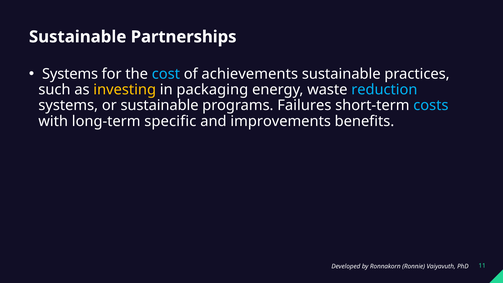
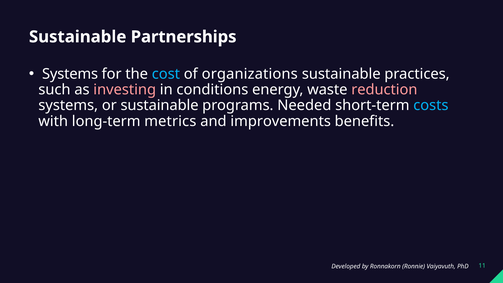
achievements: achievements -> organizations (250, 74)
investing colour: yellow -> pink (125, 90)
packaging: packaging -> conditions (212, 90)
reduction colour: light blue -> pink (384, 90)
Failures: Failures -> Needed (304, 105)
specific: specific -> metrics (170, 121)
